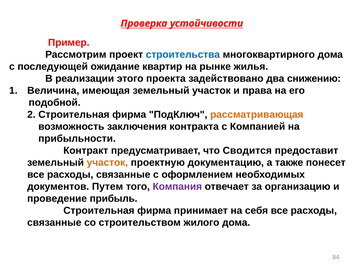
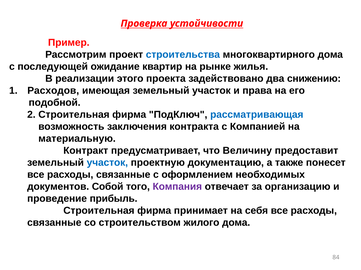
Величина: Величина -> Расходов (53, 91)
рассматривающая colour: orange -> blue (257, 115)
прибыльности: прибыльности -> материальную (77, 139)
Сводится: Сводится -> Величину (247, 151)
участок colour: orange -> blue (107, 163)
Путем: Путем -> Собой (108, 187)
